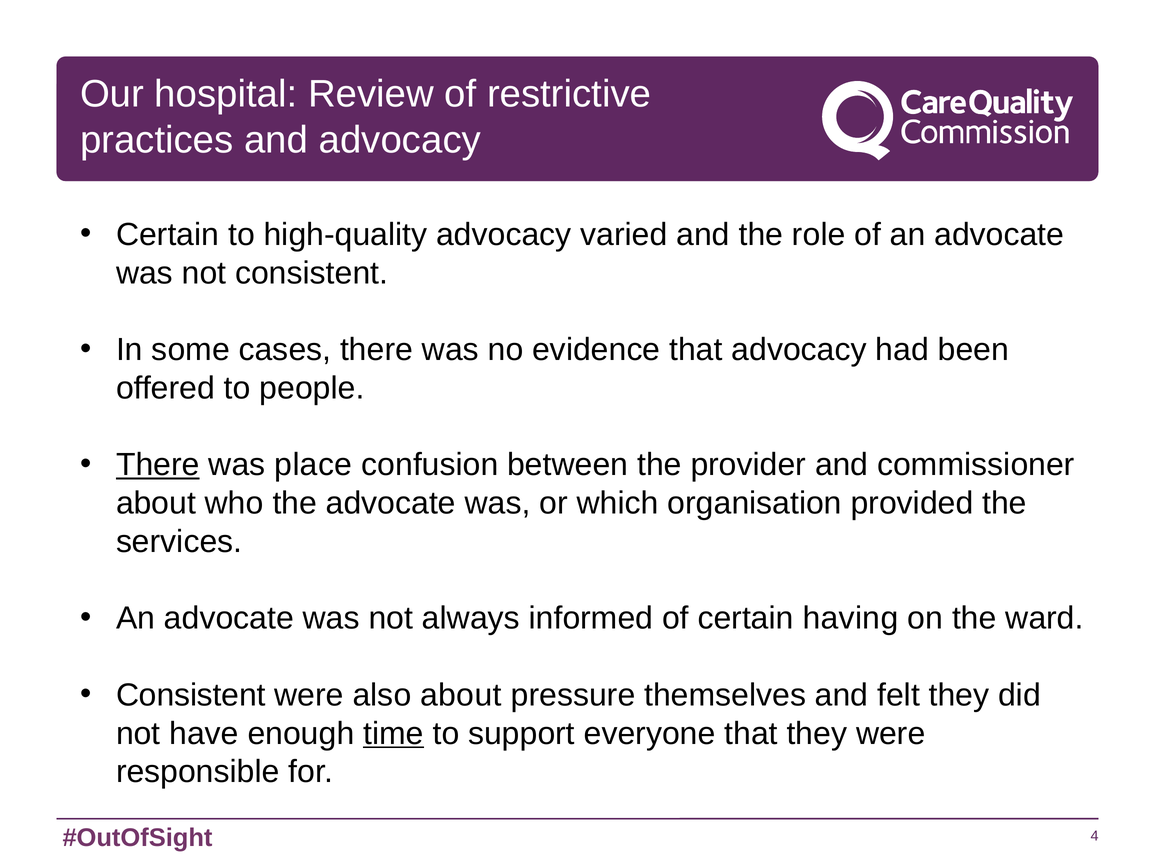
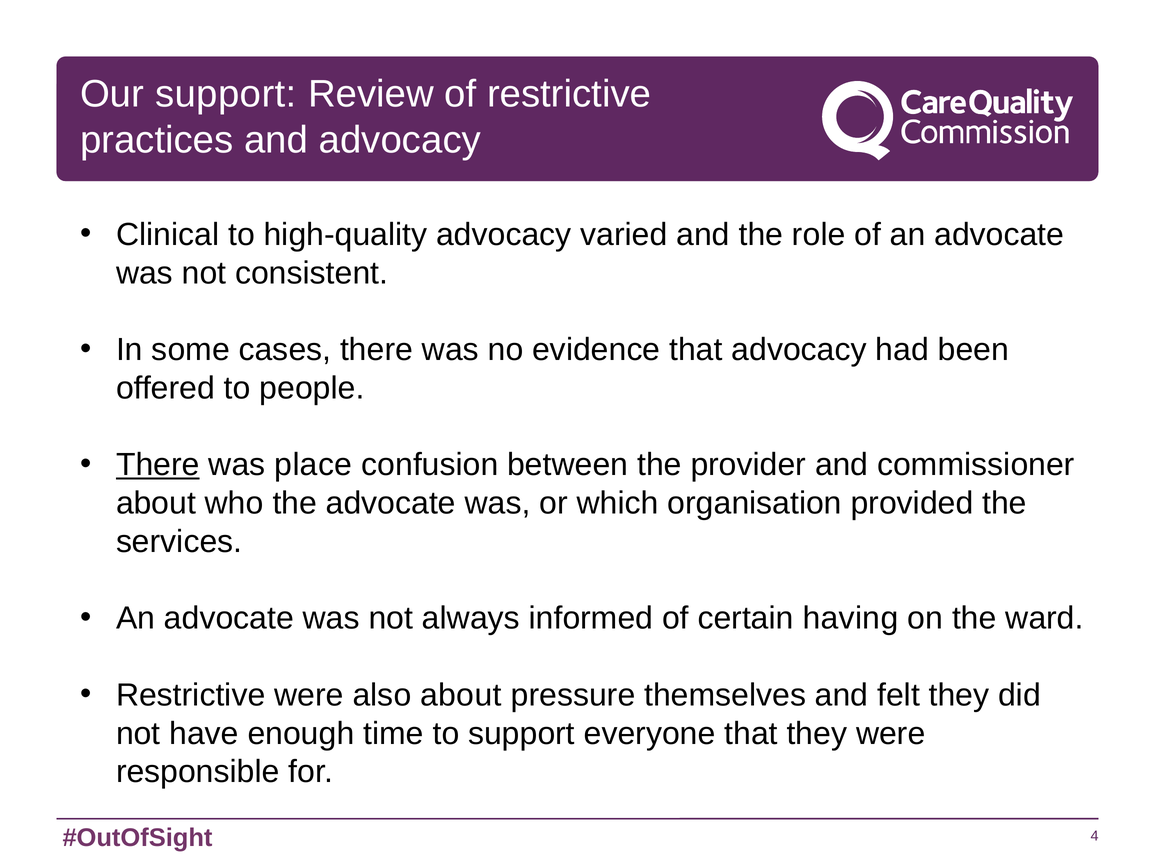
Our hospital: hospital -> support (226, 94)
Certain: Certain -> Clinical (168, 235)
Consistent: Consistent -> Restrictive (191, 695)
time underline: present -> none (393, 734)
